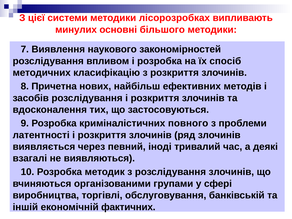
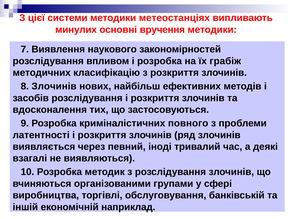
лісорозробках: лісорозробках -> метеостанціях (174, 18)
більшого: більшого -> вручення (162, 30)
спосіб: спосіб -> грабіж (225, 61)
8 Причетна: Причетна -> Злочинів (54, 86)
фактичних: фактичних -> наприклад (128, 207)
